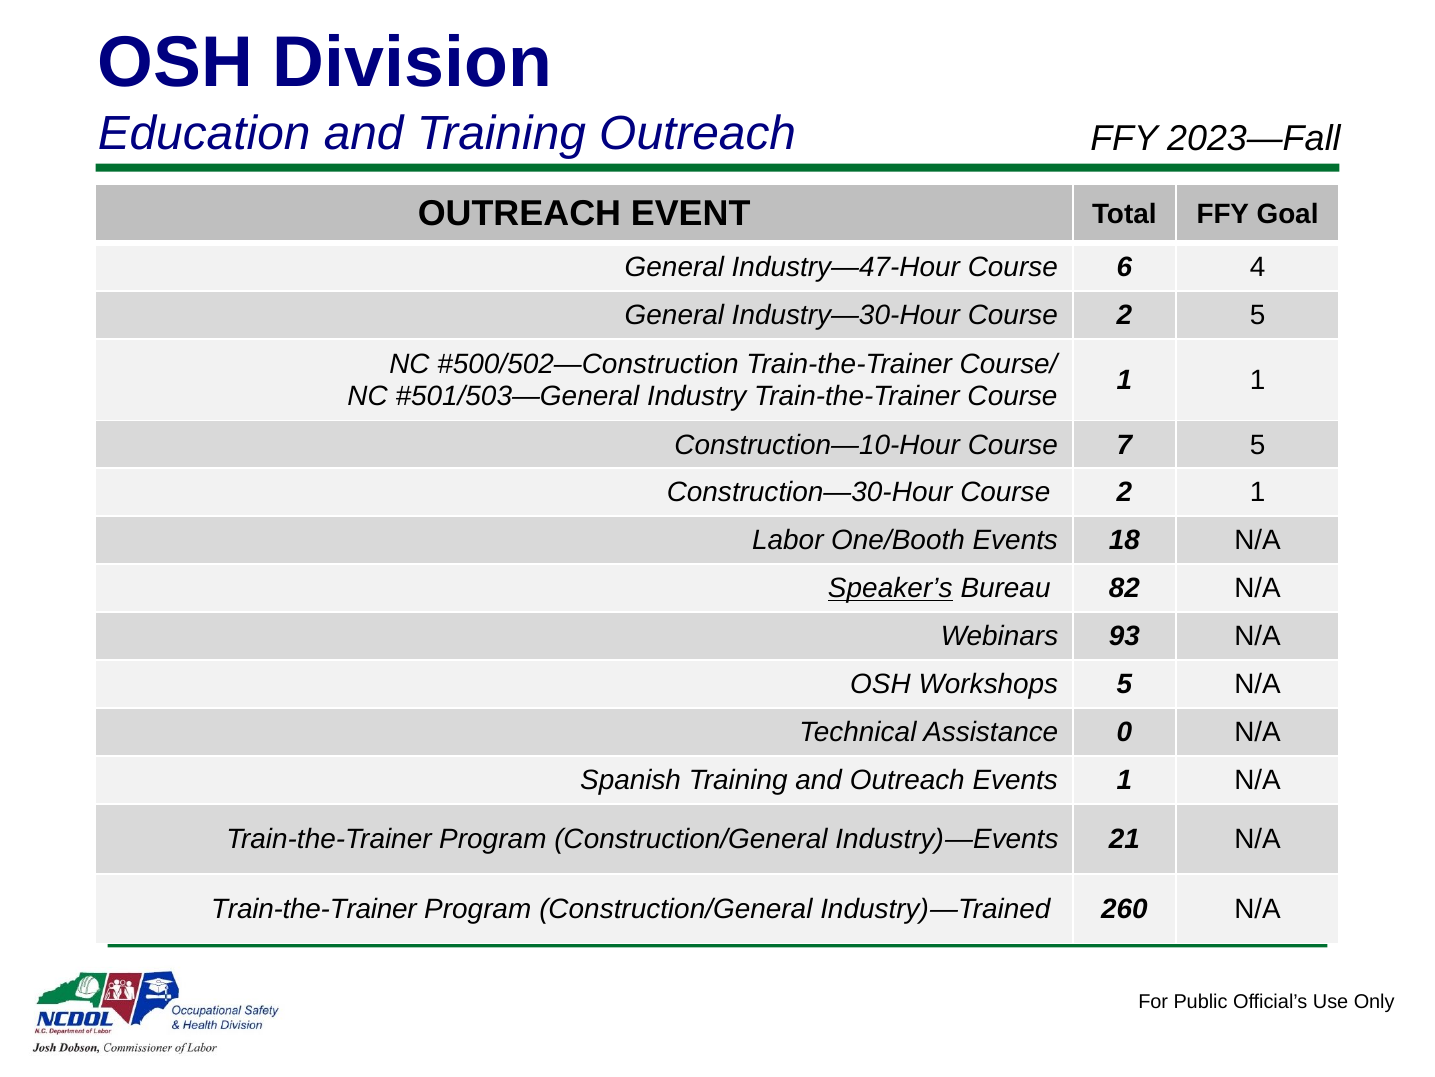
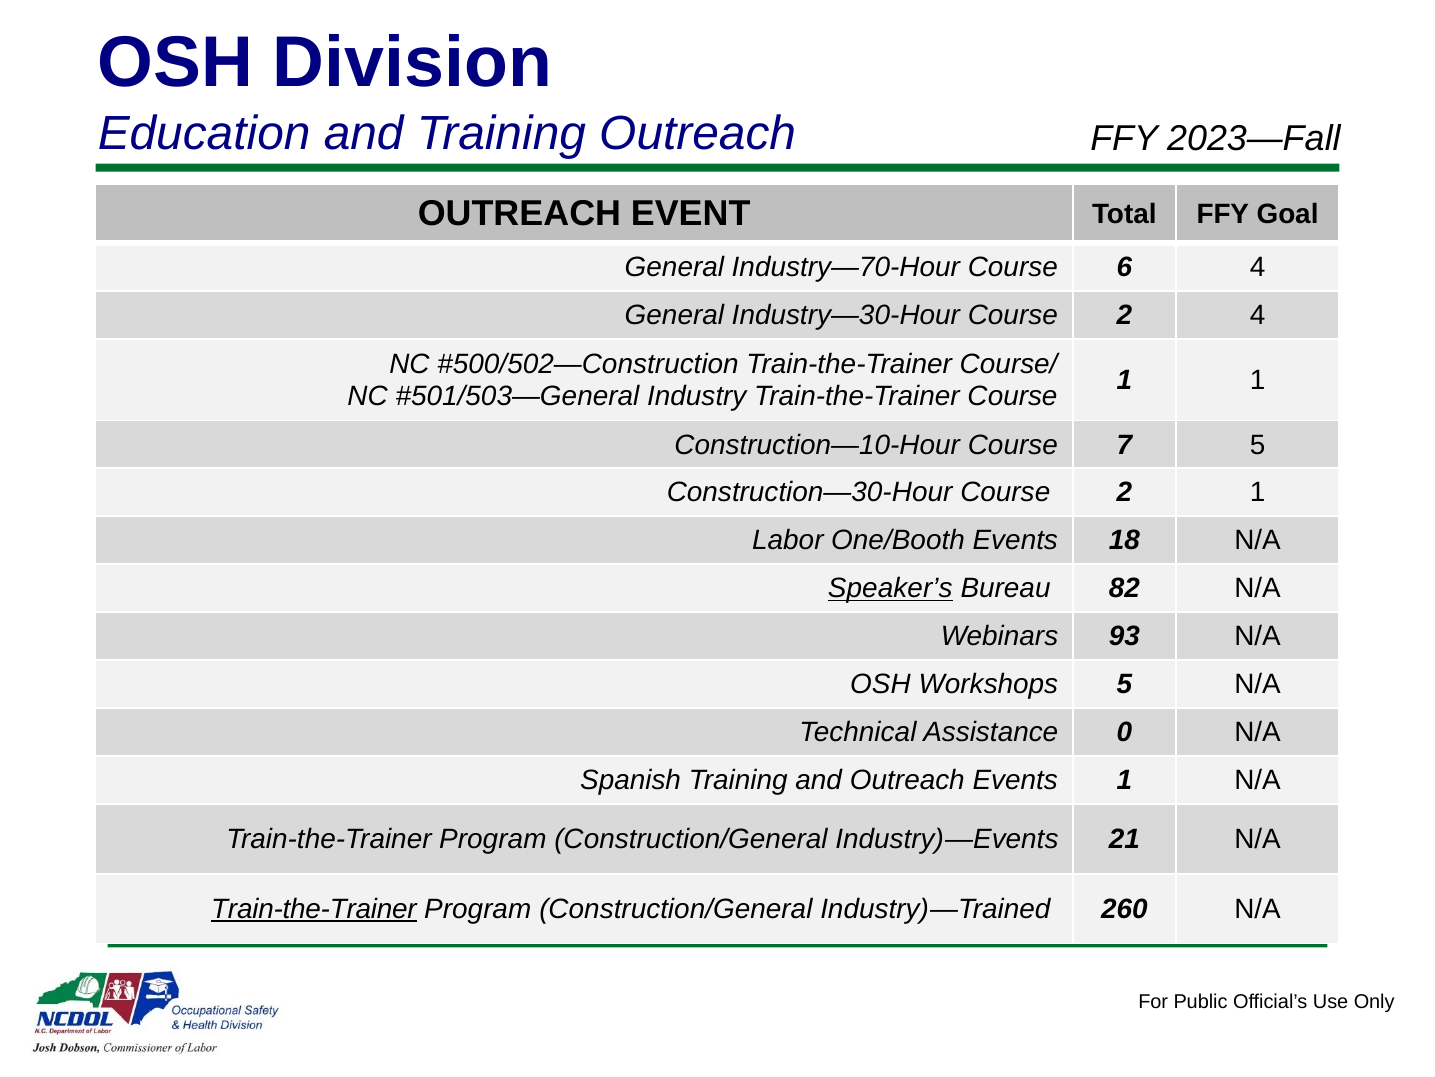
Industry—47-Hour: Industry—47-Hour -> Industry—70-Hour (846, 267)
2 5: 5 -> 4 (1258, 315)
Train-the-Trainer underline: none -> present (314, 908)
